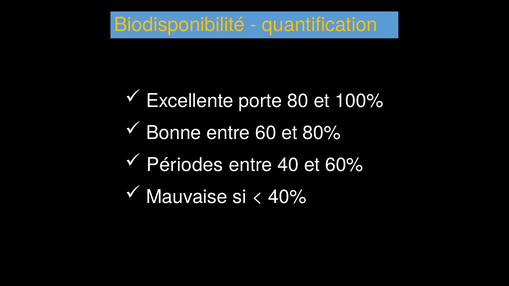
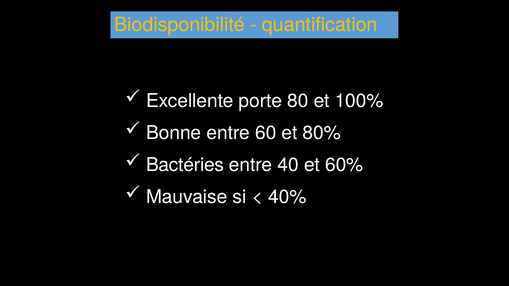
Périodes: Périodes -> Bactéries (185, 165)
